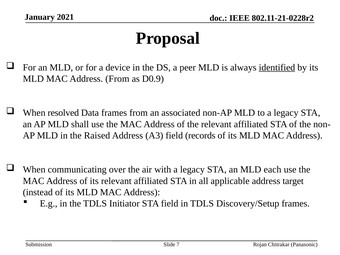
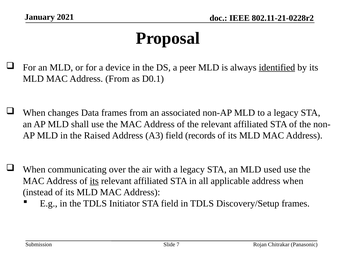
D0.9: D0.9 -> D0.1 (153, 79)
resolved: resolved -> changes (63, 113)
each: each -> used (273, 170)
its underline: none -> present (94, 181)
address target: target -> when (293, 181)
